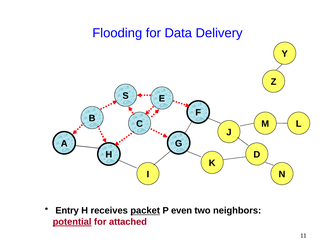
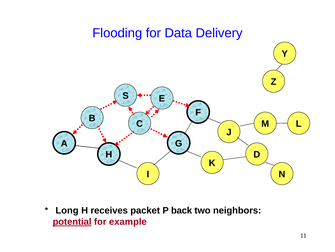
Entry: Entry -> Long (67, 210)
packet underline: present -> none (145, 210)
even: even -> back (182, 210)
attached: attached -> example (128, 221)
